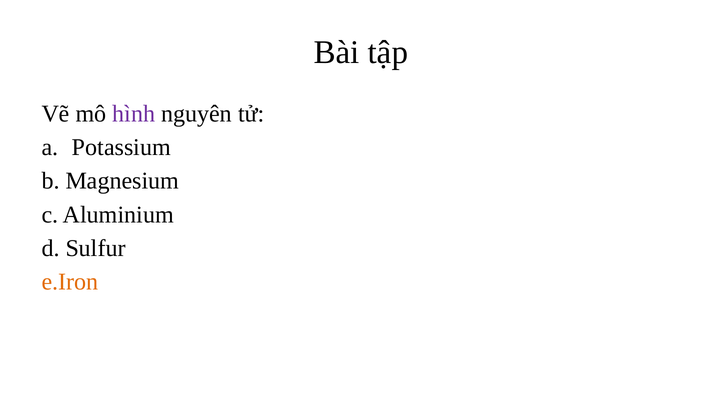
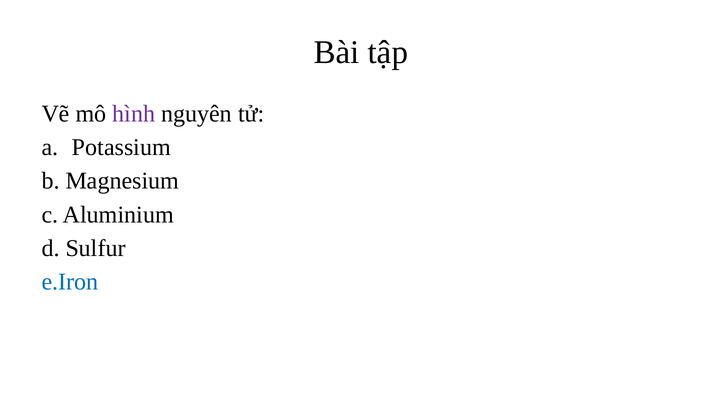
e.Iron colour: orange -> blue (70, 282)
